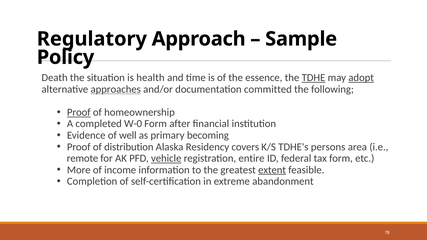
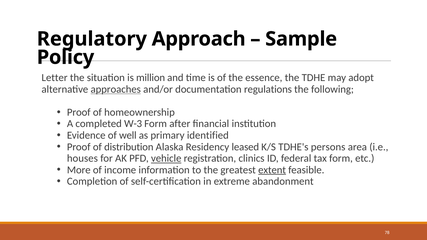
Death: Death -> Letter (55, 78)
health: health -> million (151, 78)
TDHE underline: present -> none (313, 78)
adopt underline: present -> none (361, 78)
committed: committed -> regulations (268, 89)
Proof underline: present -> none (79, 112)
W-0: W-0 -> W-3 (133, 124)
becoming: becoming -> identified (208, 135)
covers: covers -> leased (245, 147)
remote: remote -> houses (82, 158)
entire: entire -> clinics (252, 158)
